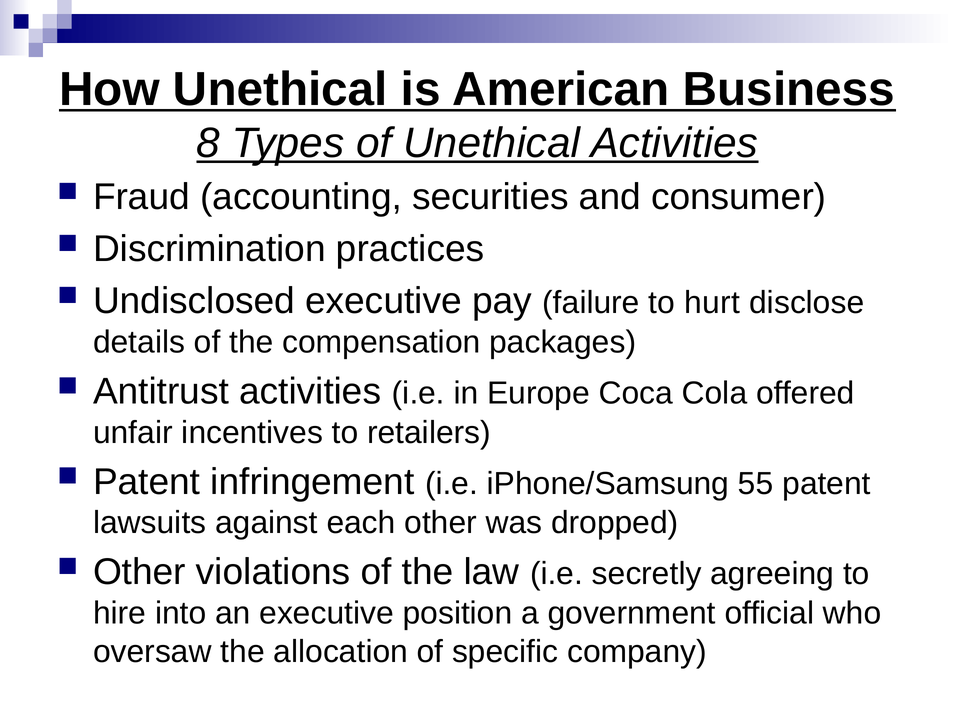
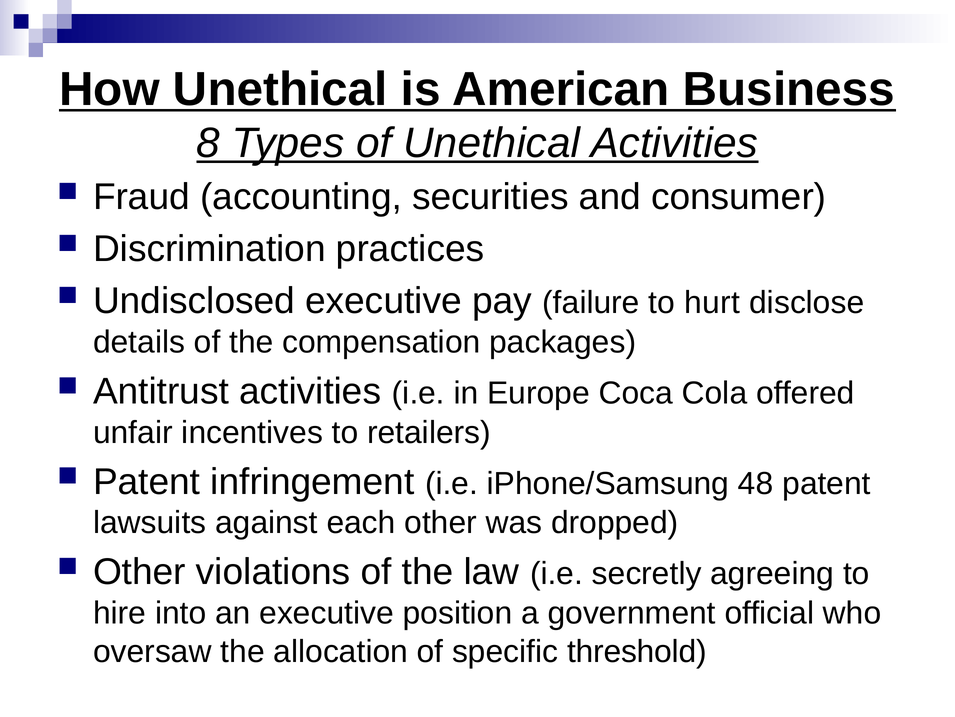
55: 55 -> 48 (756, 483)
company: company -> threshold (637, 651)
